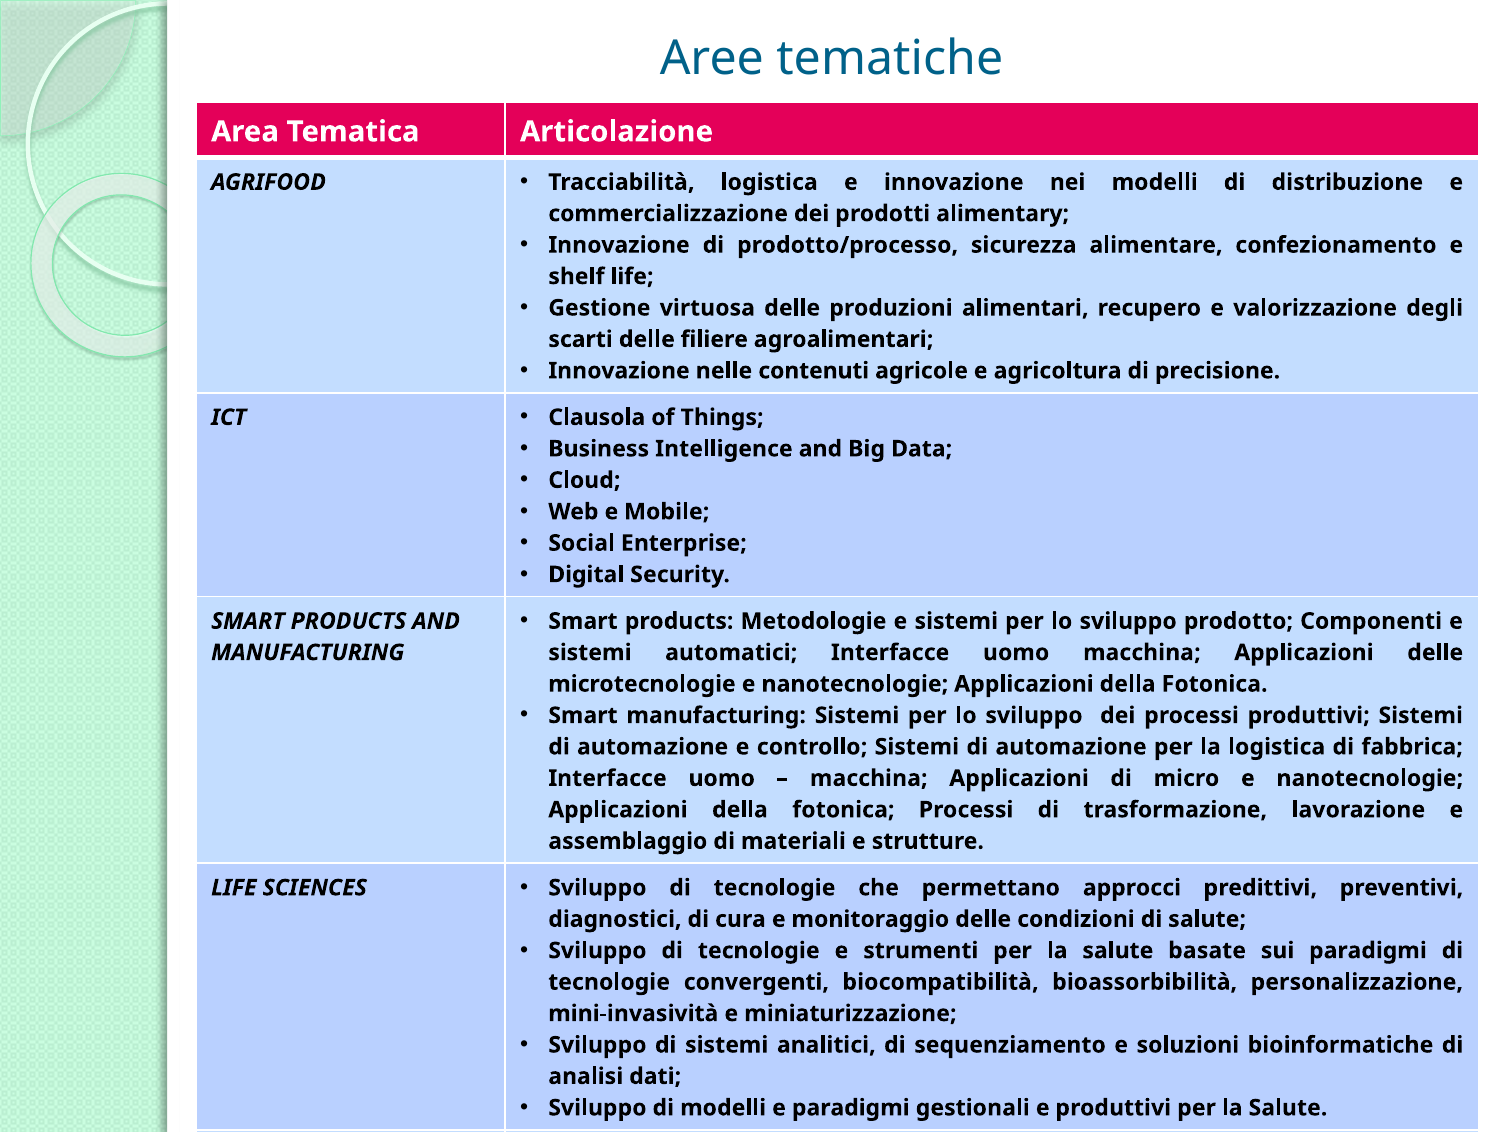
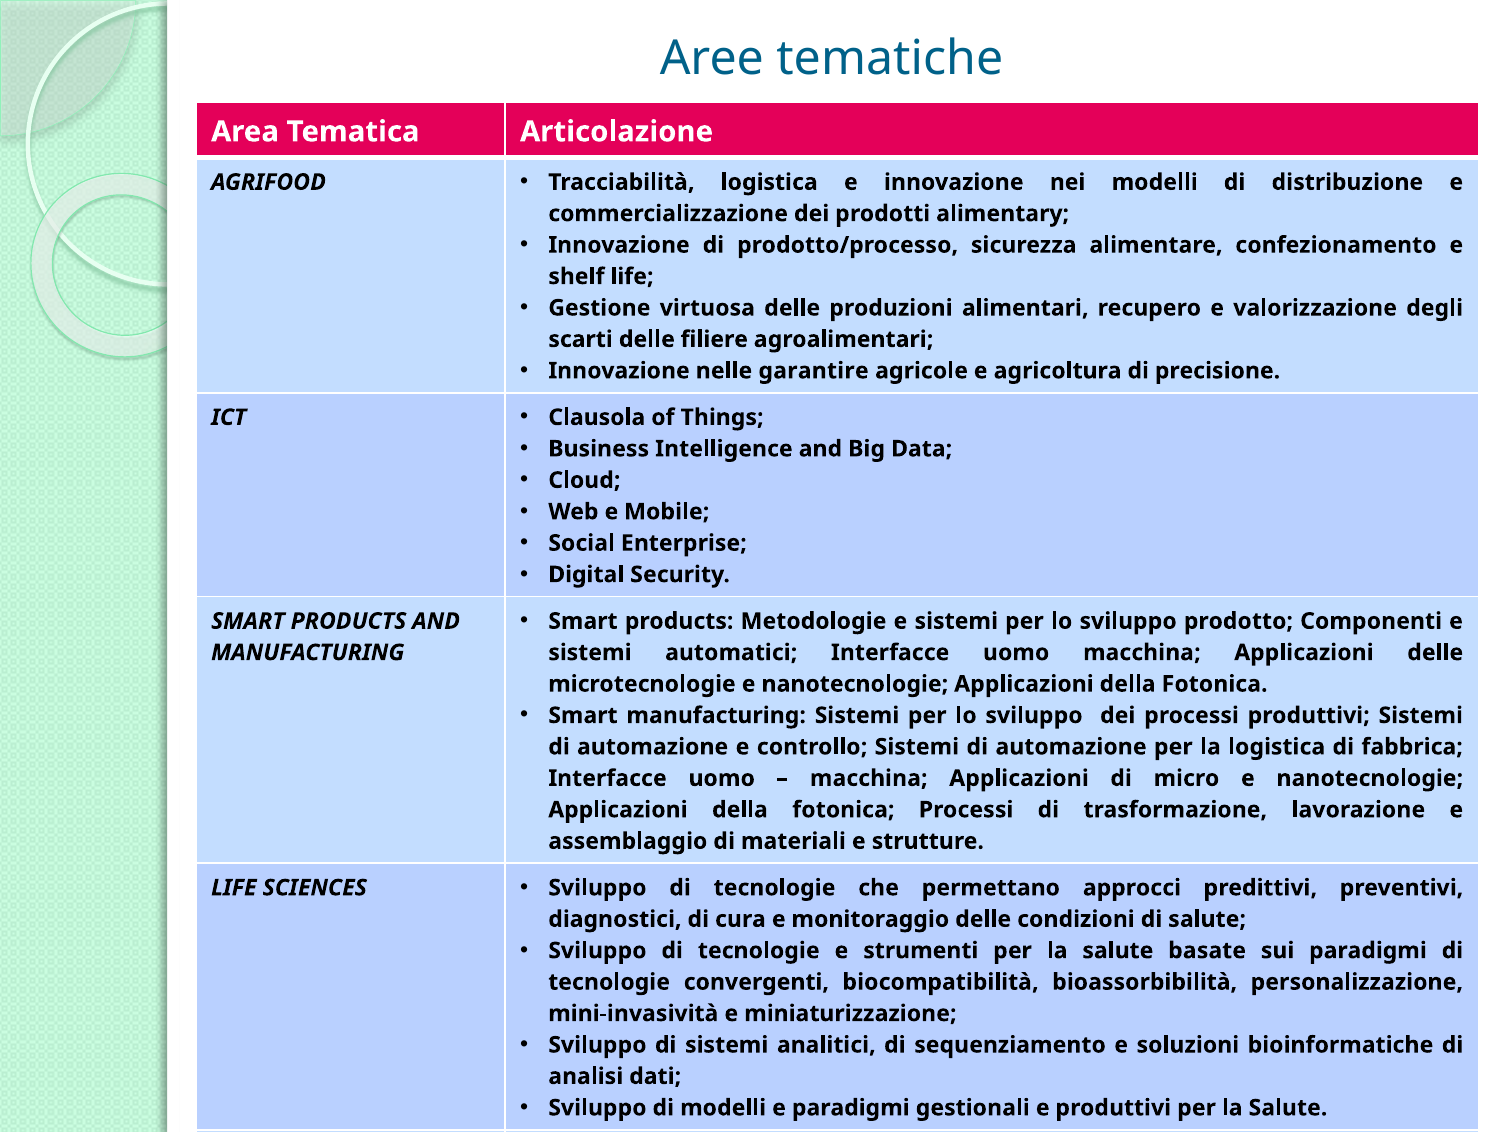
contenuti: contenuti -> garantire (814, 371)
